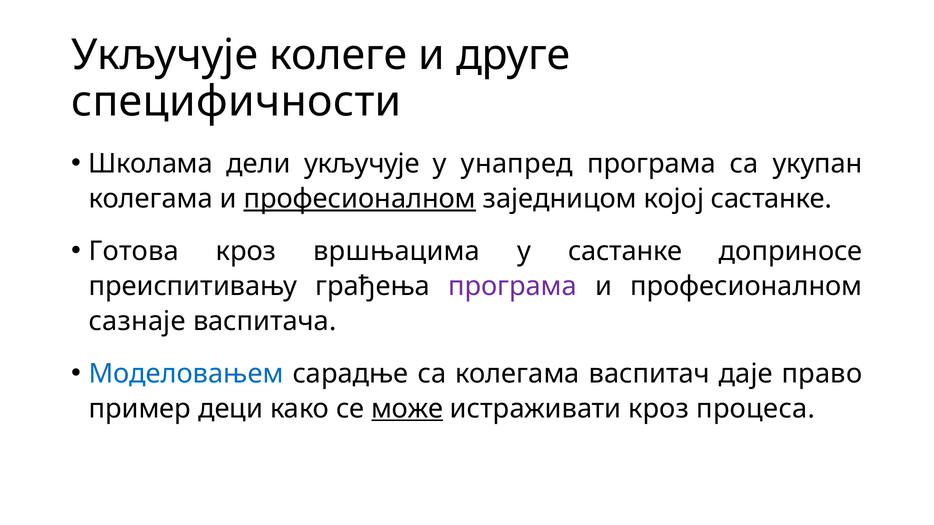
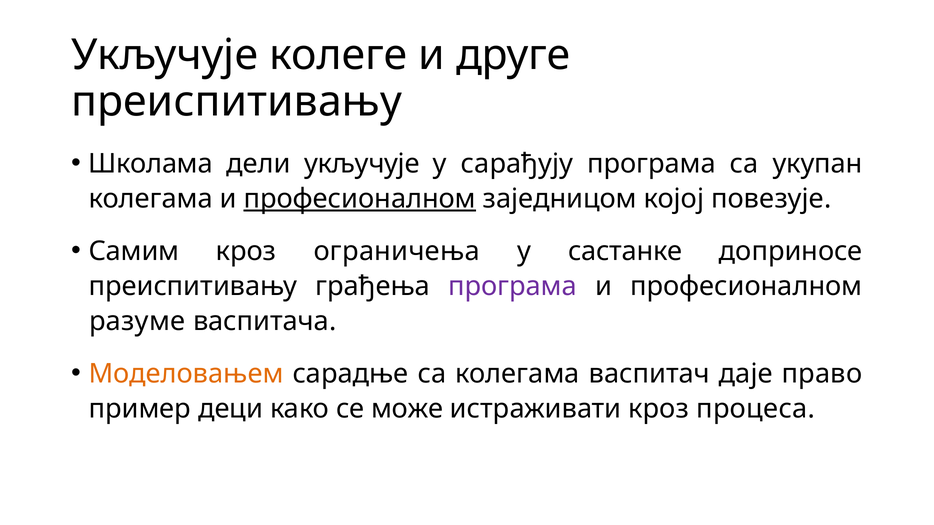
специфичности: специфичности -> преиспитивању (237, 102)
унапред: унапред -> сарађују (517, 164)
којој састанке: састанке -> повезује (771, 199)
Готова: Готова -> Самим (134, 251)
вршњацима: вршњацима -> ограничења (397, 251)
сазнаје: сазнаје -> разуме (137, 321)
Моделовањем colour: blue -> orange (186, 374)
може underline: present -> none (407, 409)
